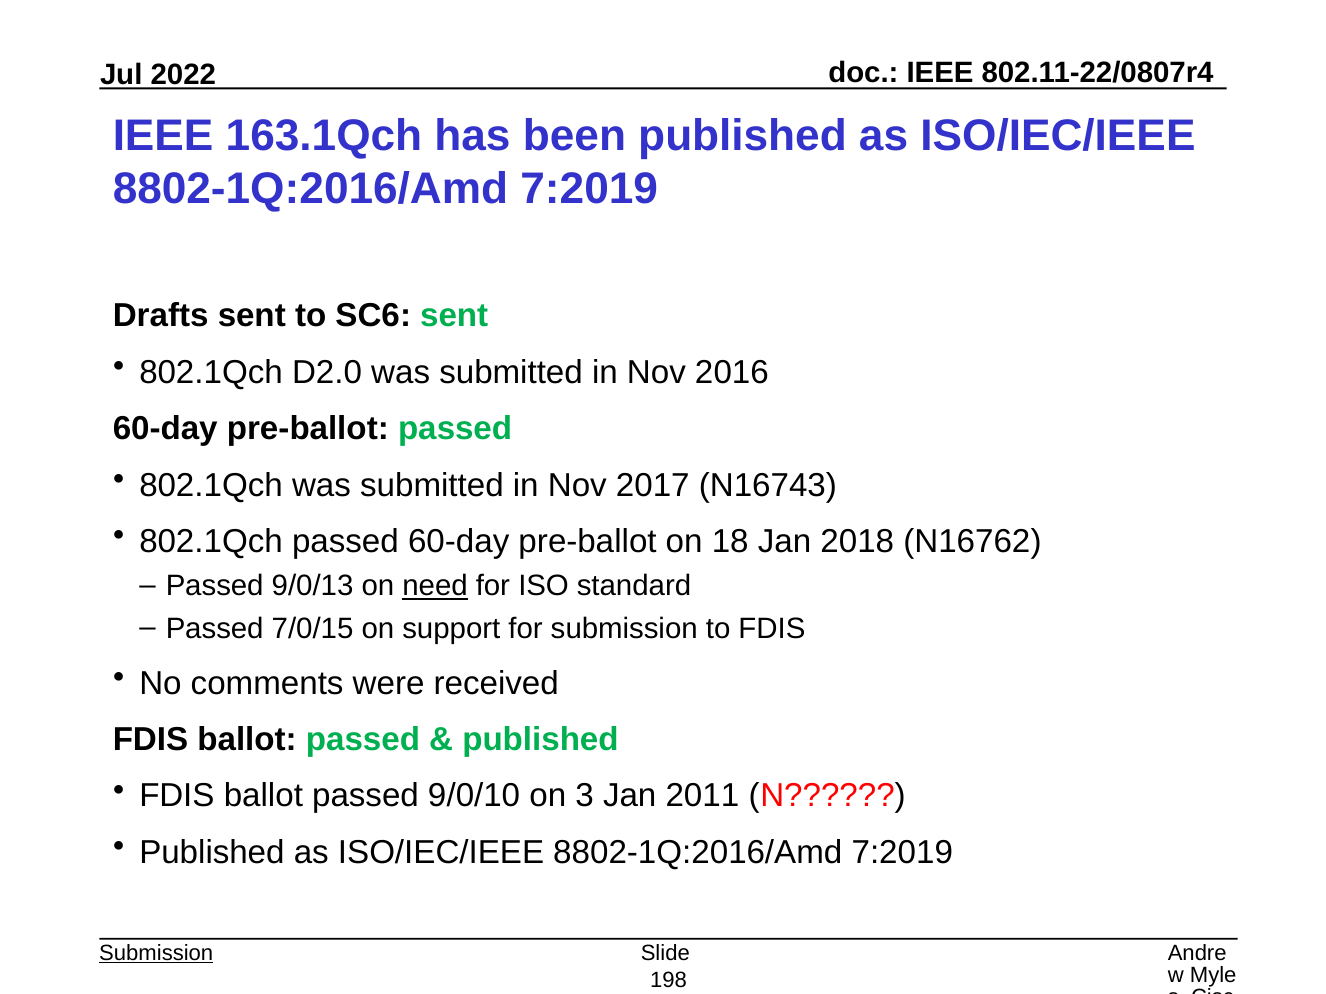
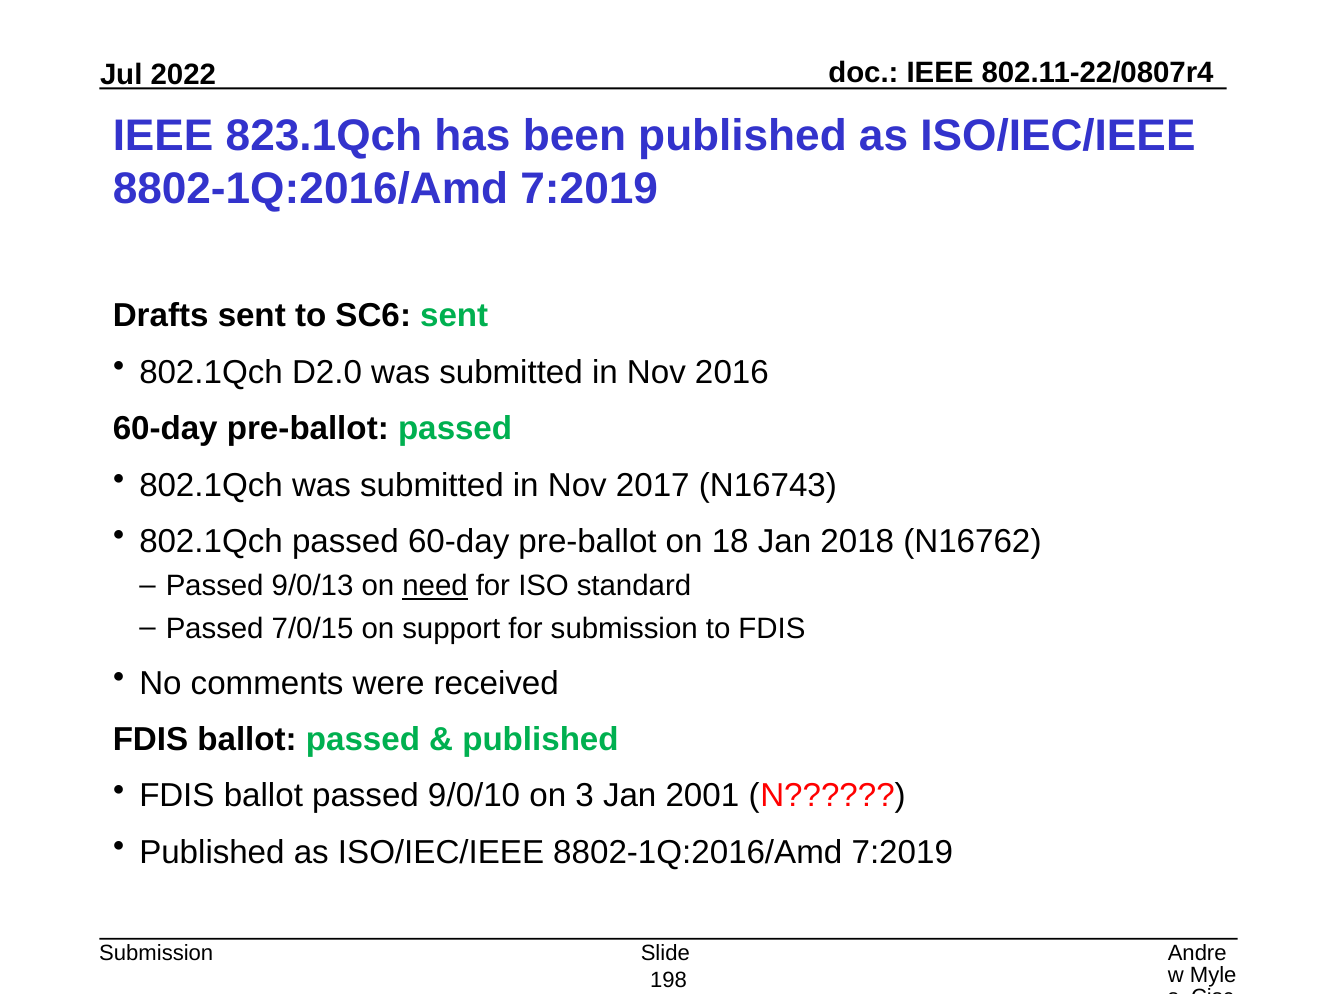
163.1Qch: 163.1Qch -> 823.1Qch (324, 136)
2011: 2011 -> 2001 (702, 796)
Submission underline: present -> none (156, 954)
